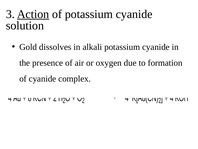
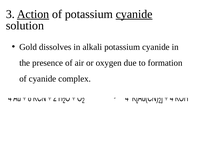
cyanide underline: none -> present (134, 14)
